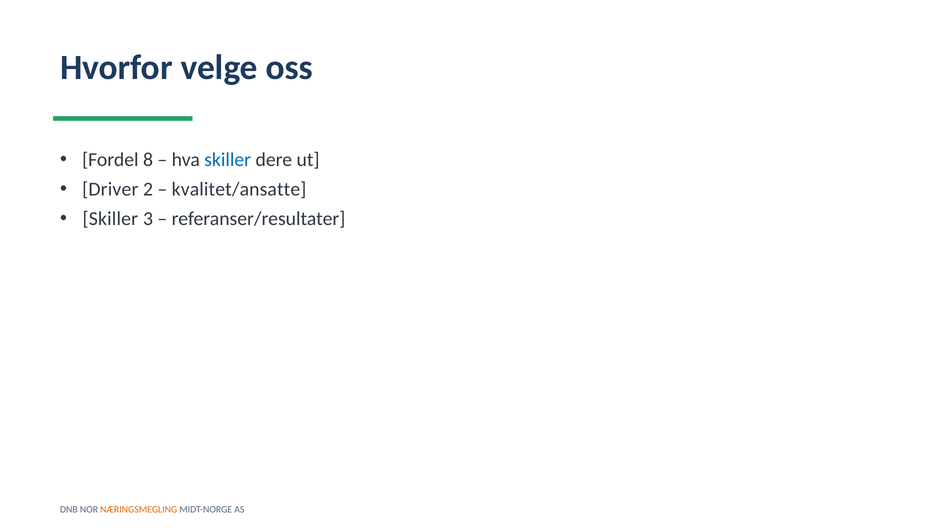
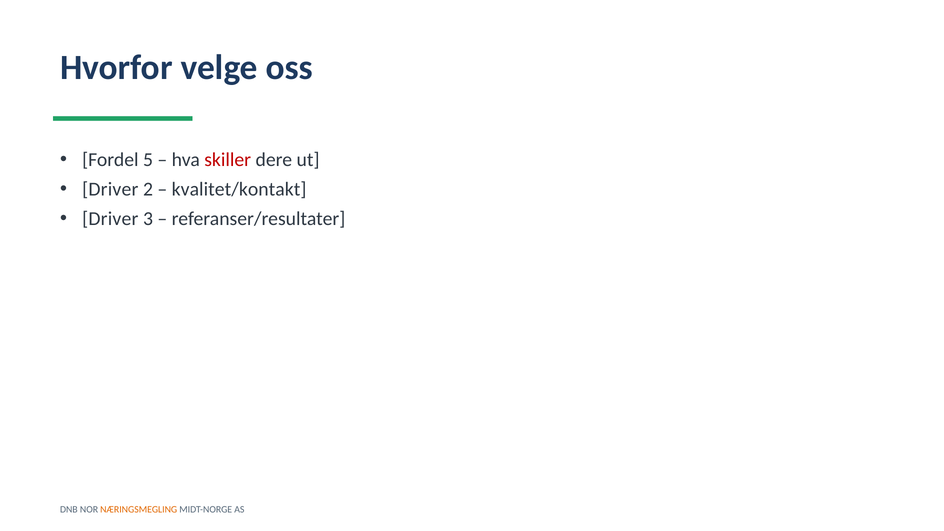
8: 8 -> 5 (148, 160)
skiller colour: blue -> red (228, 160)
kvalitet/ansatte: kvalitet/ansatte -> kvalitet/kontakt (239, 189)
Skiller: Skiller -> Driver (110, 219)
